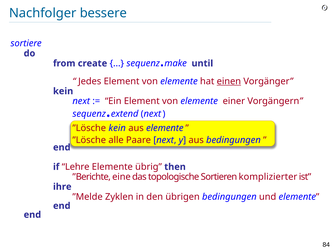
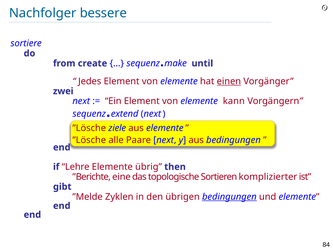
kein: kein -> zwei (63, 91)
einer: einer -> kann (234, 101)
”Lösche kein: kein -> ziele (117, 128)
ihre: ihre -> gibt (62, 187)
bedingungen underline: none -> present (229, 196)
